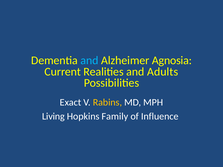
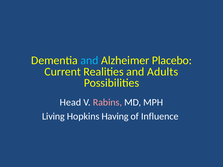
Agnosia: Agnosia -> Placebo (172, 60)
Exact: Exact -> Head (70, 103)
Rabins colour: yellow -> pink (107, 103)
Family: Family -> Having (115, 116)
